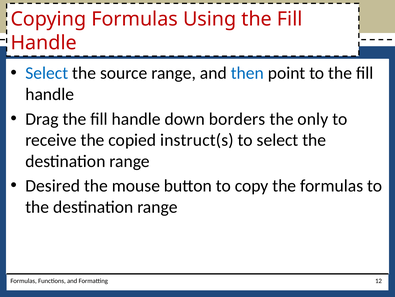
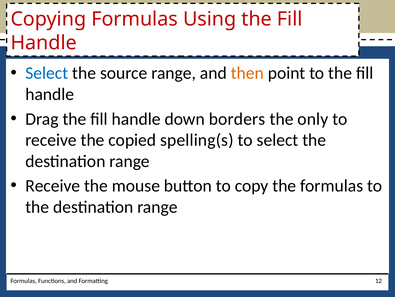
then colour: blue -> orange (247, 73)
instruct(s: instruct(s -> spelling(s (197, 140)
Desired: Desired -> Receive (53, 185)
